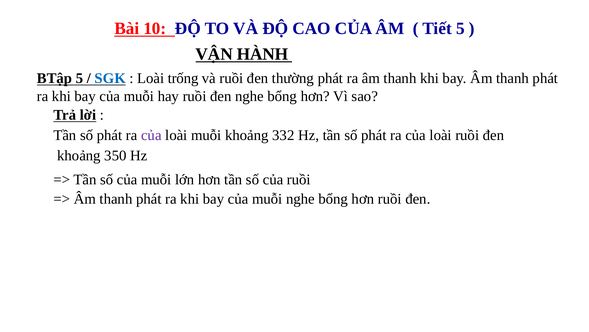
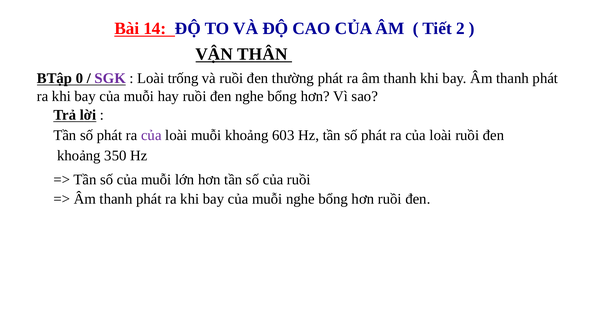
10: 10 -> 14 (155, 29)
Tiết 5: 5 -> 2 (460, 29)
HÀNH: HÀNH -> THÂN (262, 54)
BTập 5: 5 -> 0 (80, 78)
SGK colour: blue -> purple (110, 78)
332: 332 -> 603 (283, 135)
